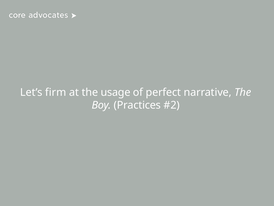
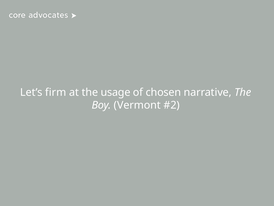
perfect: perfect -> chosen (163, 92)
Practices: Practices -> Vermont (137, 105)
